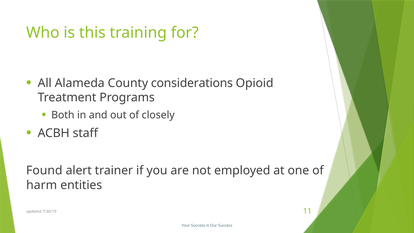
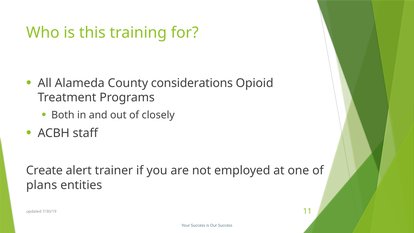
Found: Found -> Create (44, 171)
harm: harm -> plans (42, 185)
